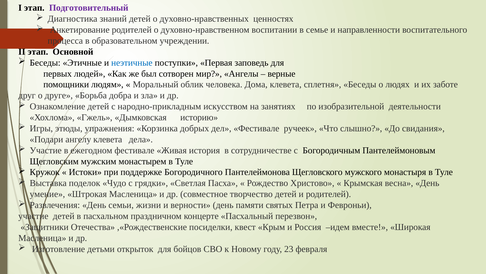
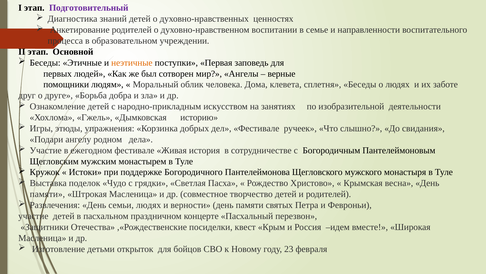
неэтичные colour: blue -> orange (132, 63)
ангелу клевета: клевета -> родном (108, 139)
умение: умение -> памяти (47, 194)
семьи жизни: жизни -> людях (149, 205)
